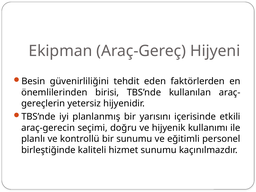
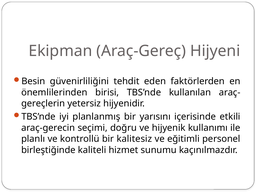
bir sunumu: sunumu -> kalitesiz (134, 139)
